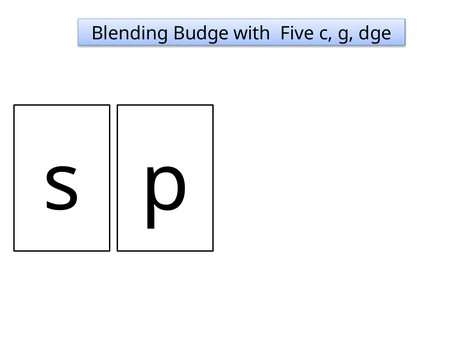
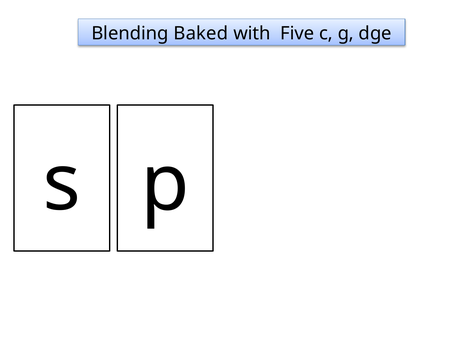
Budge: Budge -> Baked (201, 33)
